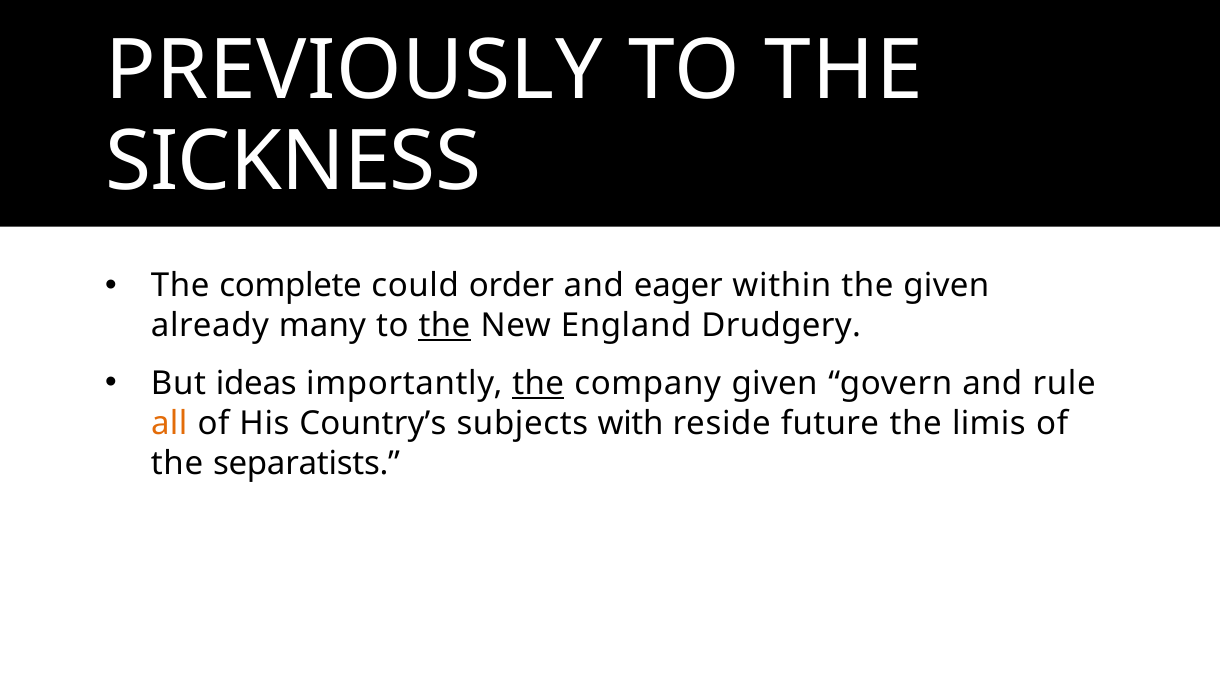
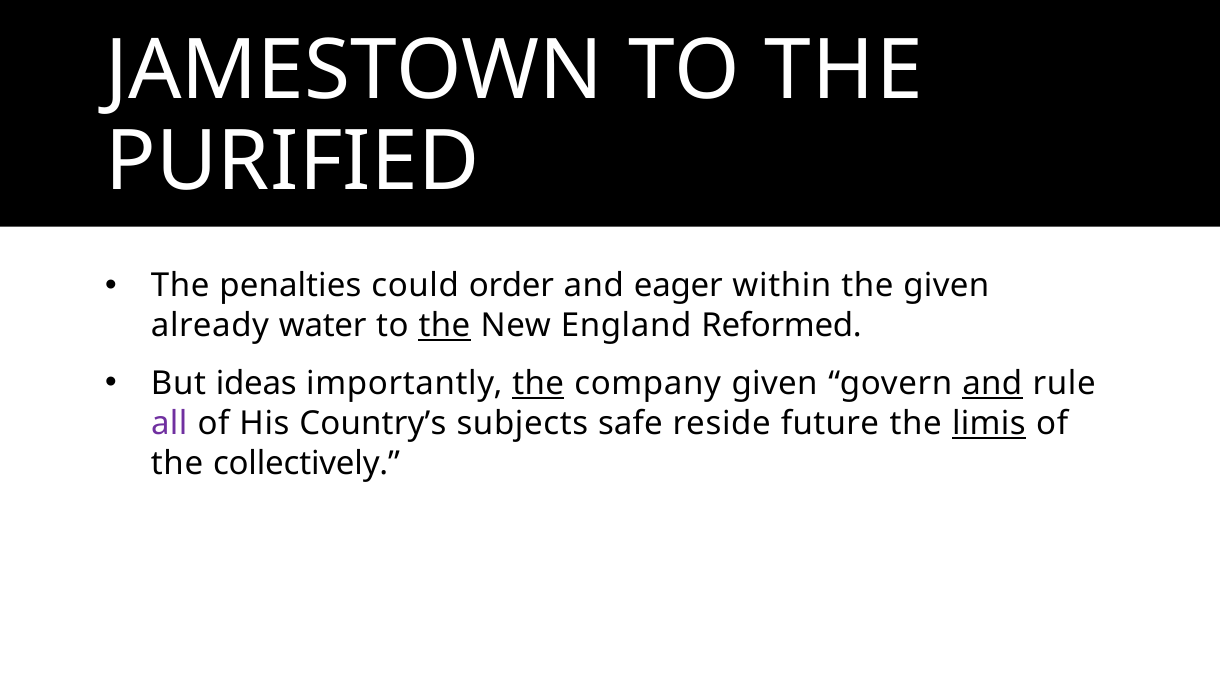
PREVIOUSLY: PREVIOUSLY -> JAMESTOWN (354, 71)
SICKNESS: SICKNESS -> PURIFIED (293, 162)
complete: complete -> penalties (290, 286)
many: many -> water (323, 326)
Drudgery: Drudgery -> Reformed (782, 326)
and underline: none -> present (992, 384)
all colour: orange -> purple (169, 424)
with: with -> safe (630, 424)
limis underline: none -> present (989, 424)
separatists: separatists -> collectively (306, 464)
